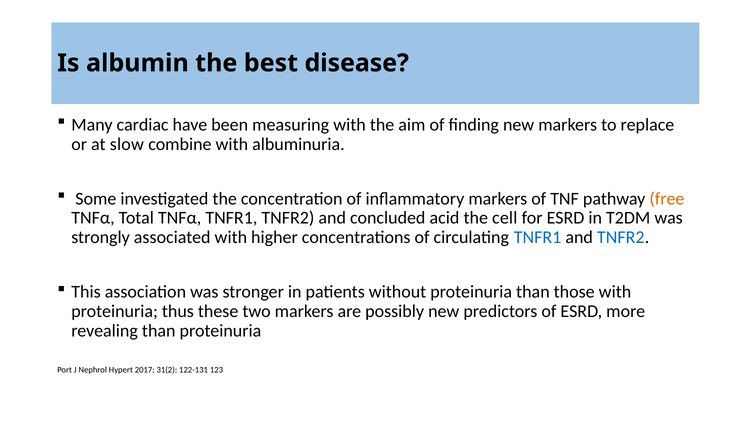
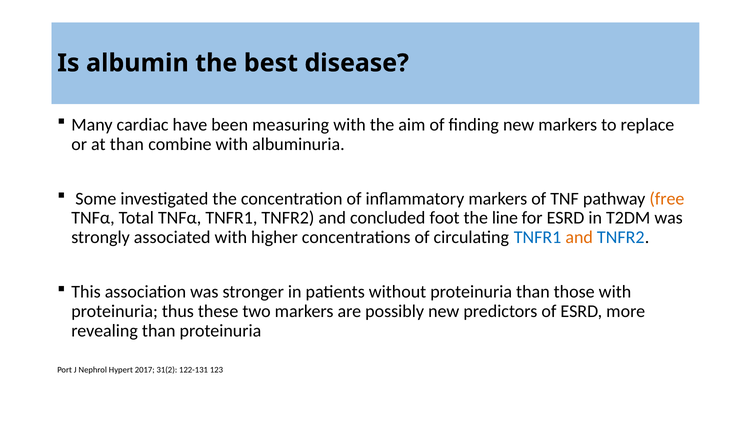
at slow: slow -> than (127, 144)
acid: acid -> foot (445, 218)
cell: cell -> line (505, 218)
and colour: black -> orange (579, 238)
